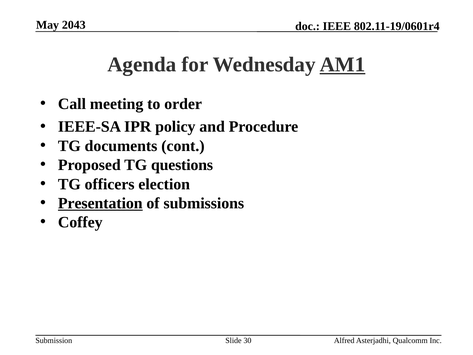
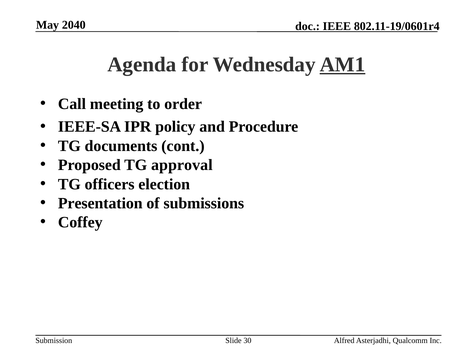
2043: 2043 -> 2040 (74, 25)
questions: questions -> approval (182, 165)
Presentation underline: present -> none (100, 203)
